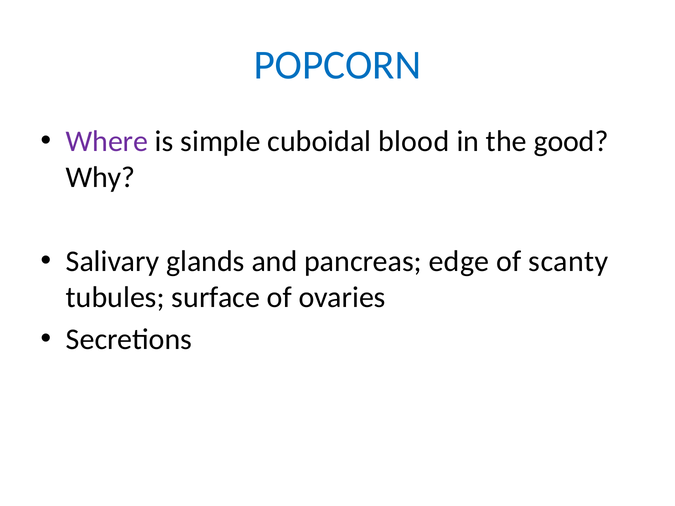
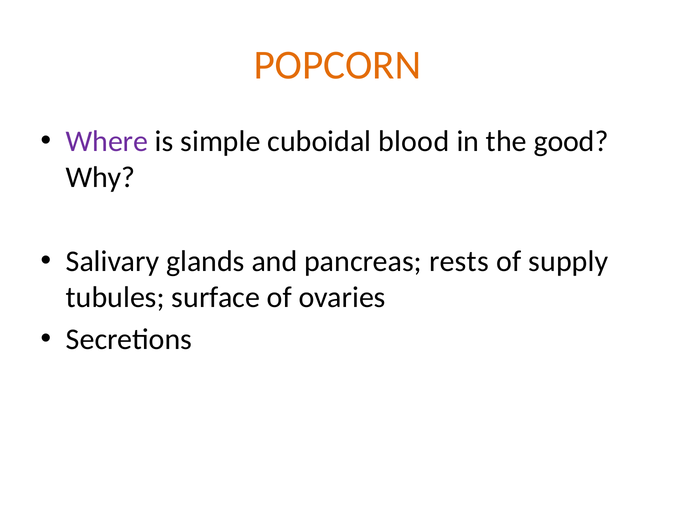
POPCORN colour: blue -> orange (337, 65)
edge: edge -> rests (459, 262)
scanty: scanty -> supply (568, 262)
